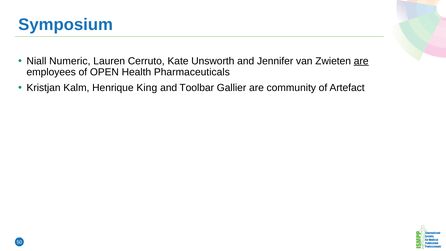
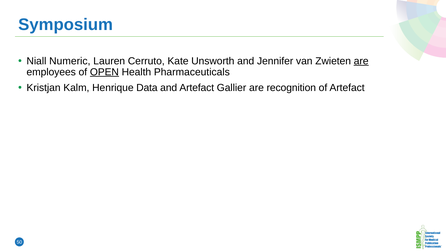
OPEN underline: none -> present (104, 72)
King: King -> Data (147, 88)
and Toolbar: Toolbar -> Artefact (197, 88)
community: community -> recognition (291, 88)
